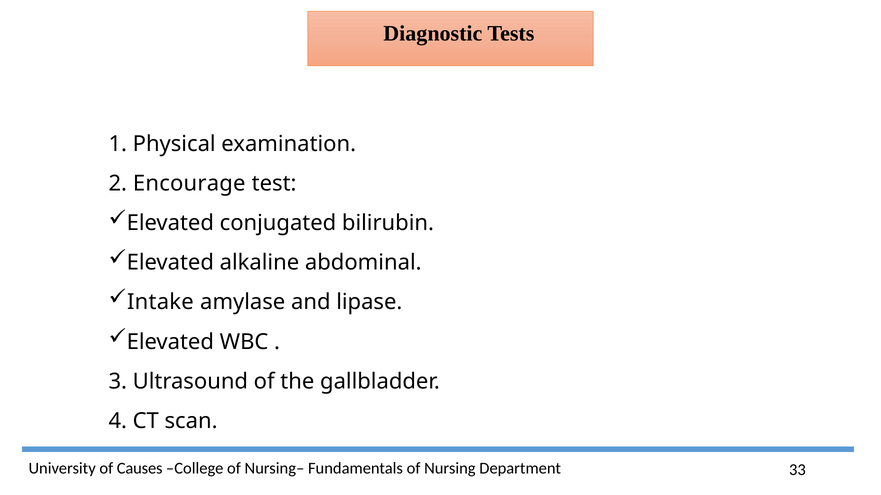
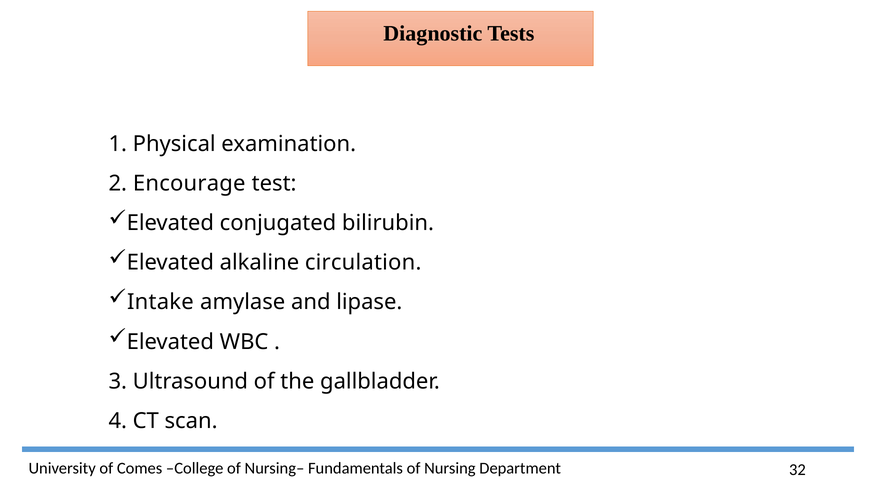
abdominal: abdominal -> circulation (363, 263)
Causes: Causes -> Comes (140, 469)
33: 33 -> 32 (797, 470)
